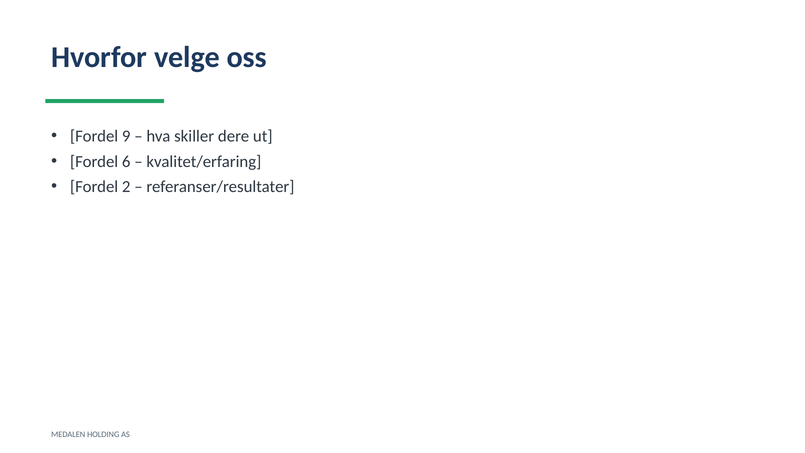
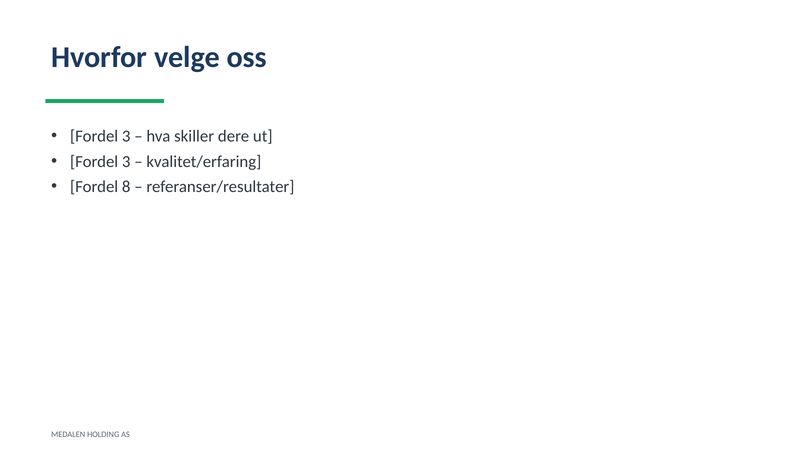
9: 9 -> 3 (126, 136)
6: 6 -> 3 (126, 162)
2: 2 -> 8 (126, 187)
